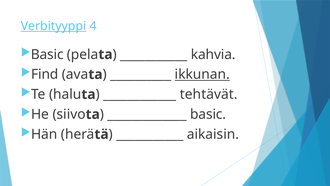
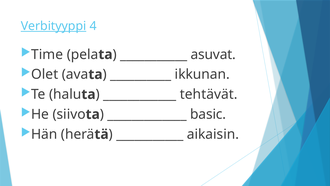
Basic: Basic -> Time (47, 54)
kahvia: kahvia -> asuvat (213, 54)
Find: Find -> Olet (45, 74)
ikkunan underline: present -> none (202, 74)
